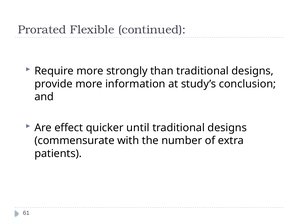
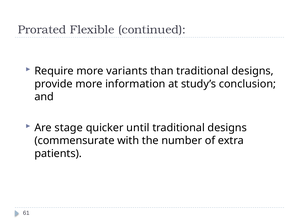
strongly: strongly -> variants (127, 71)
effect: effect -> stage (69, 128)
